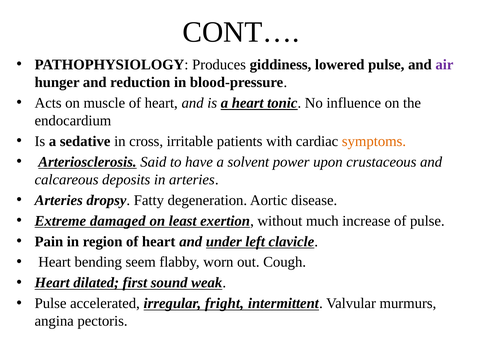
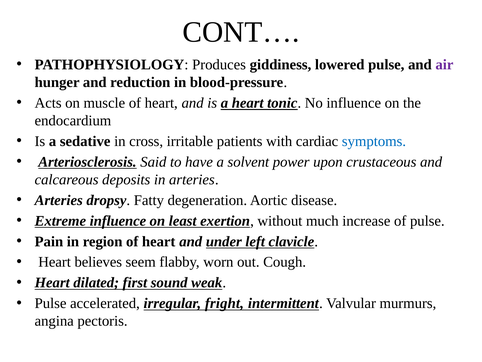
symptoms colour: orange -> blue (374, 141)
Extreme damaged: damaged -> influence (118, 221)
bending: bending -> believes (98, 262)
